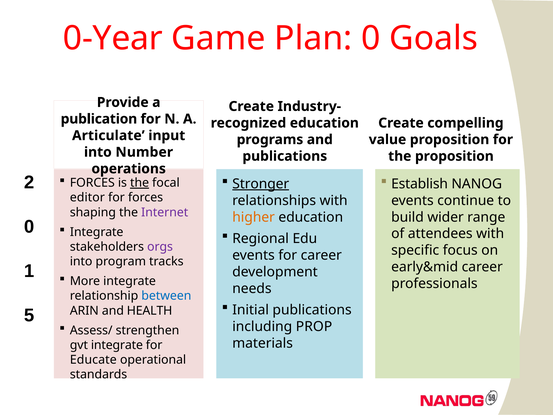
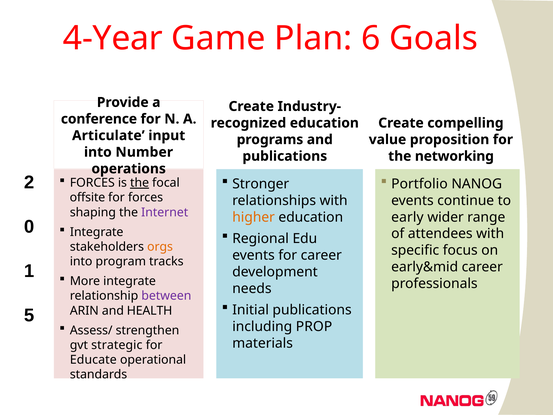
0-Year: 0-Year -> 4-Year (113, 38)
Plan 0: 0 -> 6 (371, 38)
publication: publication -> conference (99, 119)
the proposition: proposition -> networking (454, 156)
Stronger underline: present -> none (261, 184)
Establish: Establish -> Portfolio (419, 184)
editor: editor -> offsite (87, 197)
build: build -> early (407, 217)
orgs colour: purple -> orange (160, 247)
between colour: blue -> purple (166, 296)
gvt integrate: integrate -> strategic (117, 345)
